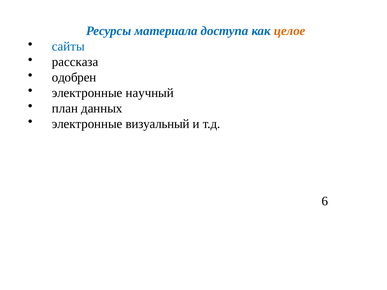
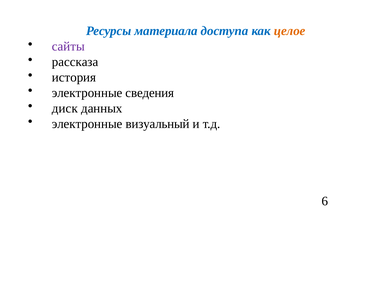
сайты colour: blue -> purple (68, 46)
одобрен: одобрен -> история (74, 77)
научный: научный -> сведения (150, 93)
план: план -> диск (65, 108)
